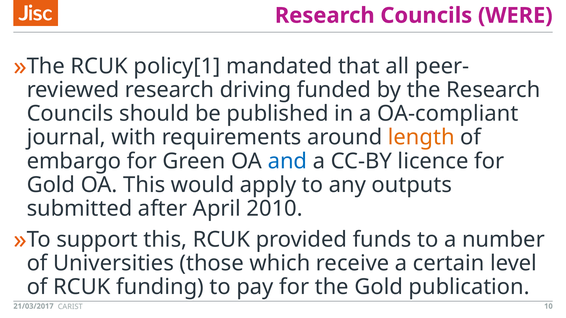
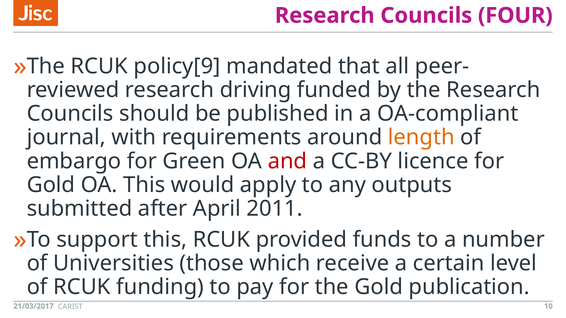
WERE: WERE -> FOUR (515, 16)
policy[1: policy[1 -> policy[9 (177, 66)
and colour: blue -> red (287, 161)
2010: 2010 -> 2011 (275, 209)
